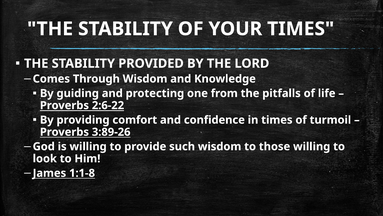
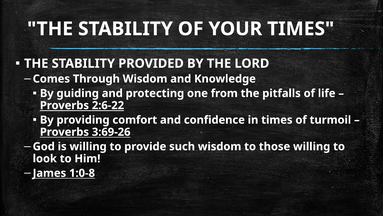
3:89-26: 3:89-26 -> 3:69-26 (111, 132)
1:1-8: 1:1-8 -> 1:0-8 (82, 173)
